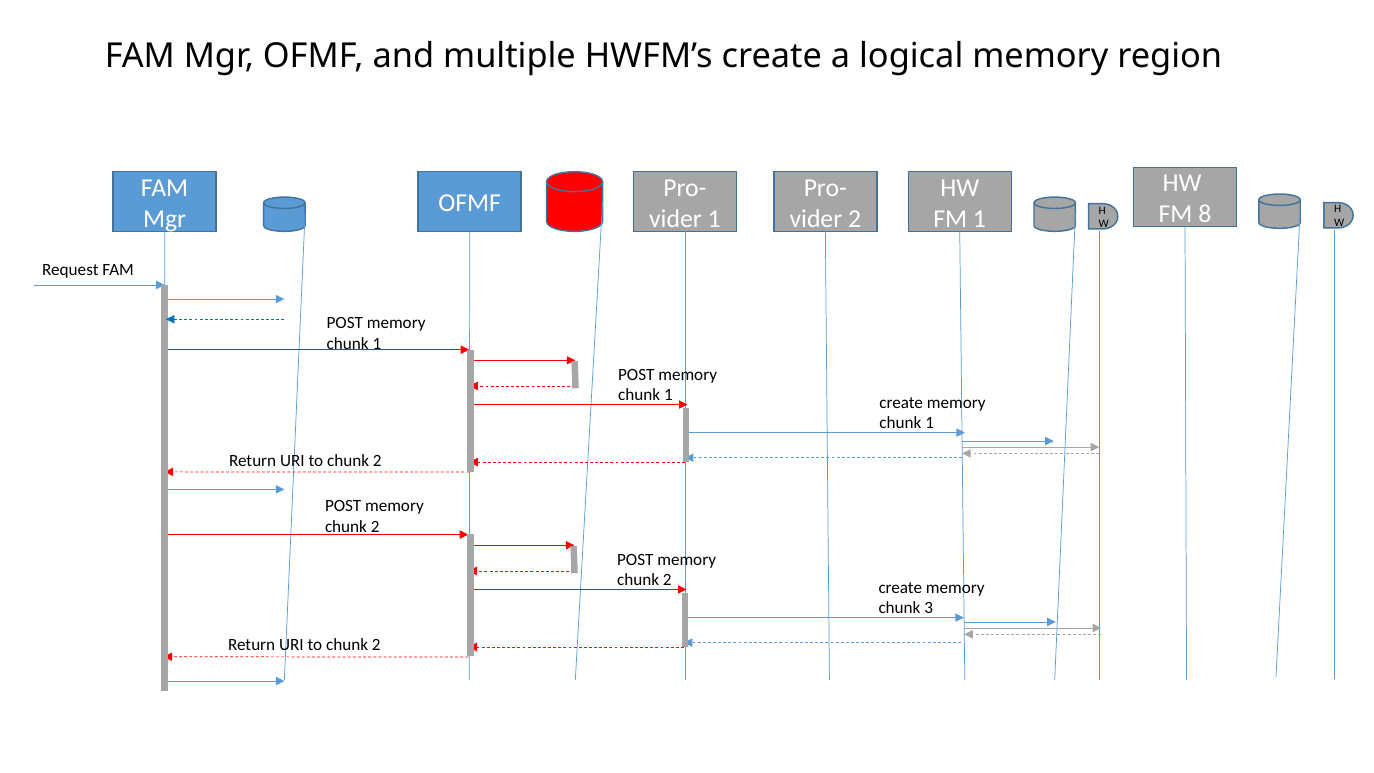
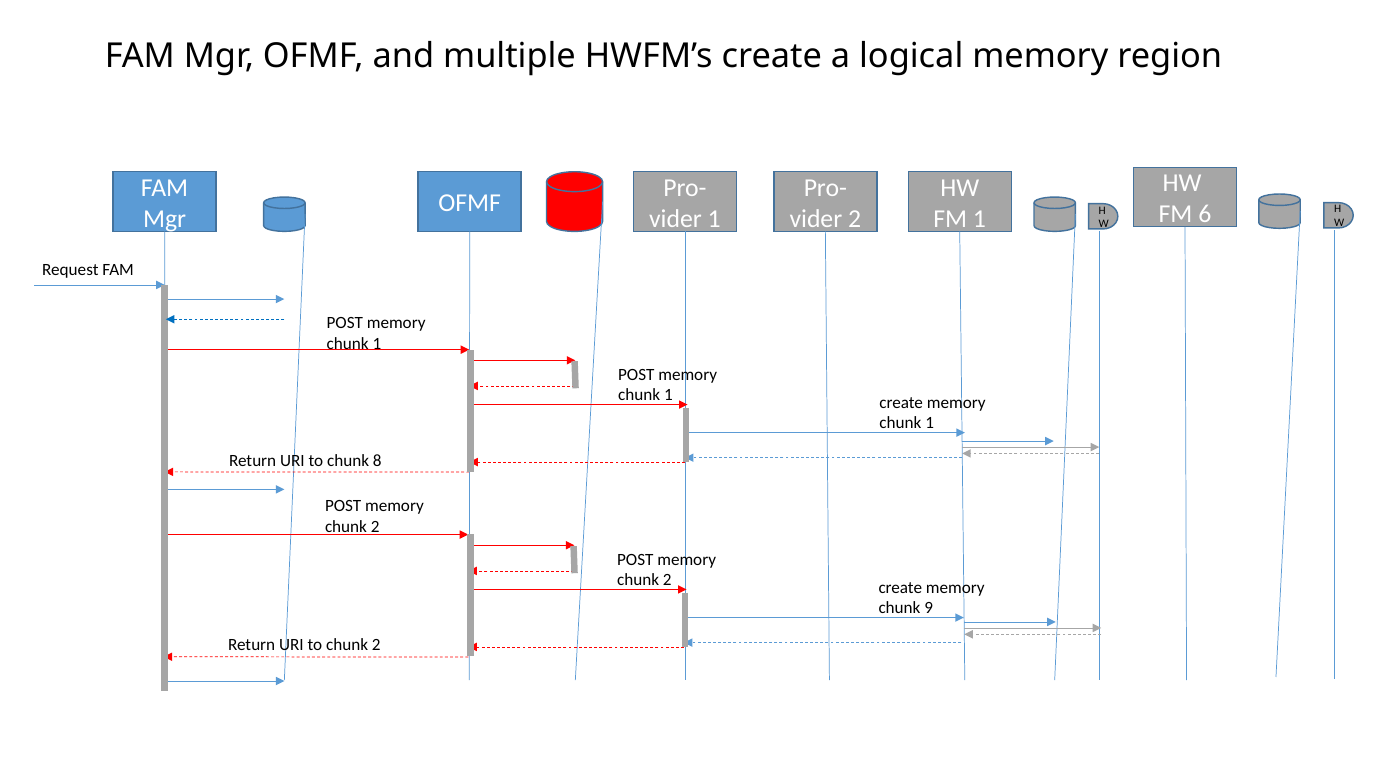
8: 8 -> 6 (1205, 214)
2: 2 -> 8 (377, 460)
3: 3 -> 9 (929, 608)
